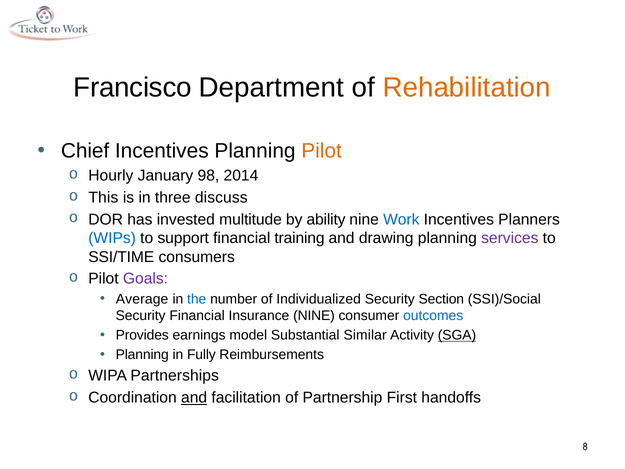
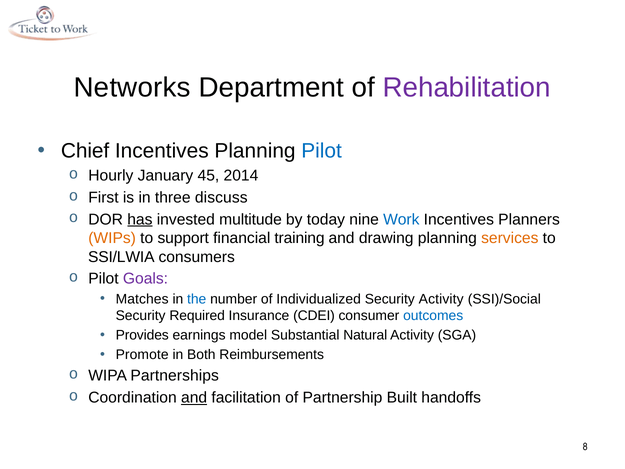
Francisco: Francisco -> Networks (132, 88)
Rehabilitation colour: orange -> purple (467, 88)
Pilot colour: orange -> blue (322, 151)
98: 98 -> 45 (208, 176)
This: This -> First (103, 197)
has underline: none -> present (140, 219)
ability: ability -> today (326, 219)
WIPs colour: blue -> orange (112, 238)
services colour: purple -> orange (510, 238)
SSI/TIME: SSI/TIME -> SSI/LWIA (121, 257)
Average: Average -> Matches (142, 299)
Security Section: Section -> Activity (441, 299)
Security Financial: Financial -> Required (197, 316)
Insurance NINE: NINE -> CDEI (314, 316)
Similar: Similar -> Natural (365, 335)
SGA underline: present -> none (457, 335)
Planning: Planning -> Promote (142, 355)
Fully: Fully -> Both (201, 355)
First: First -> Built (402, 397)
